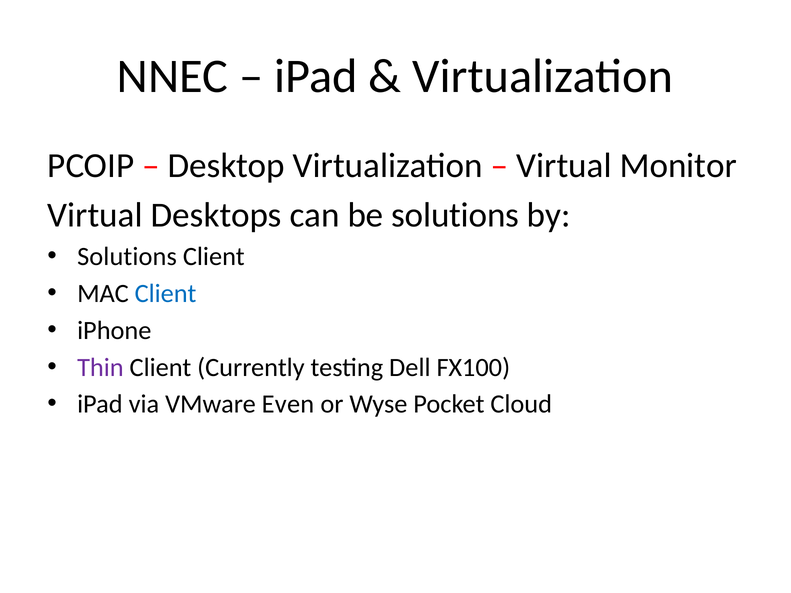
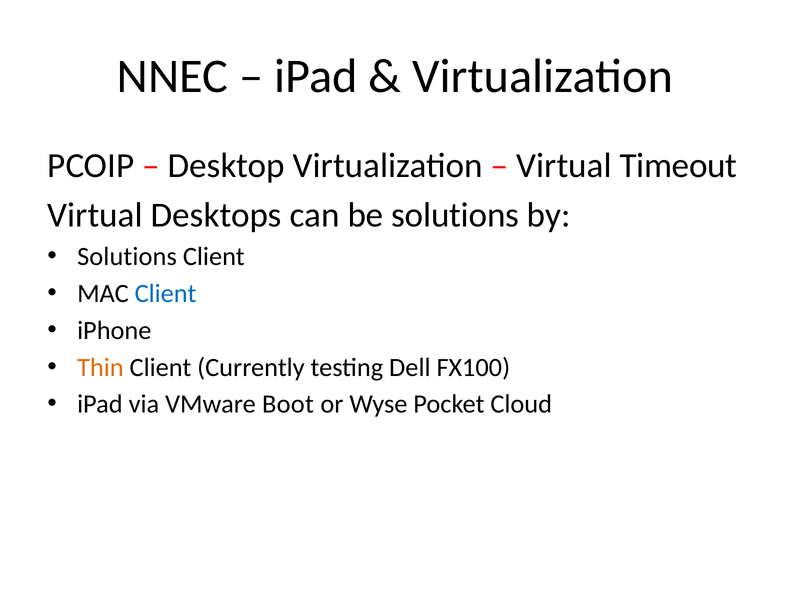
Monitor: Monitor -> Timeout (678, 166)
Thin colour: purple -> orange (100, 368)
Even: Even -> Boot (288, 404)
